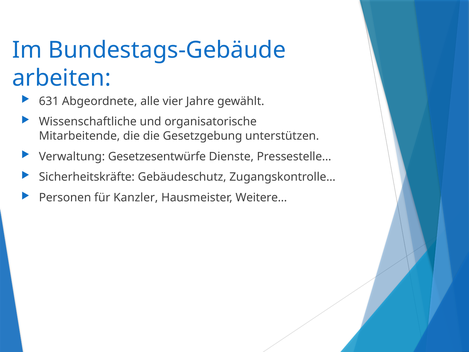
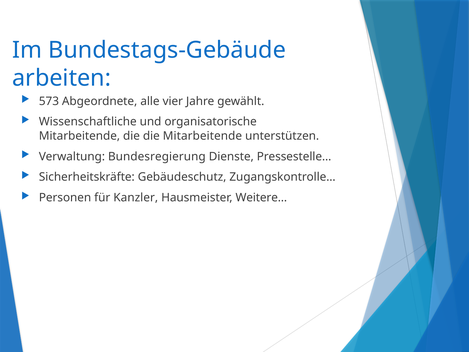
631: 631 -> 573 (49, 101)
die Gesetzgebung: Gesetzgebung -> Mitarbeitende (202, 136)
Gesetzesentwürfe: Gesetzesentwürfe -> Bundesregierung (157, 156)
